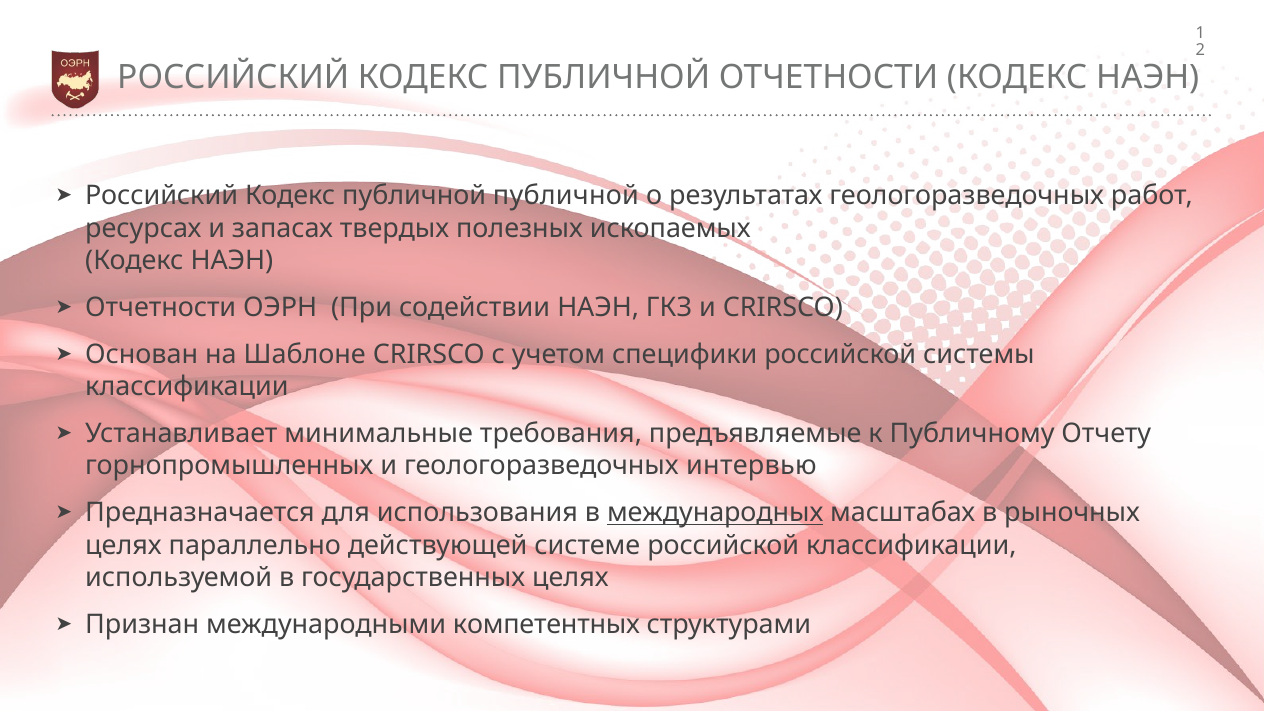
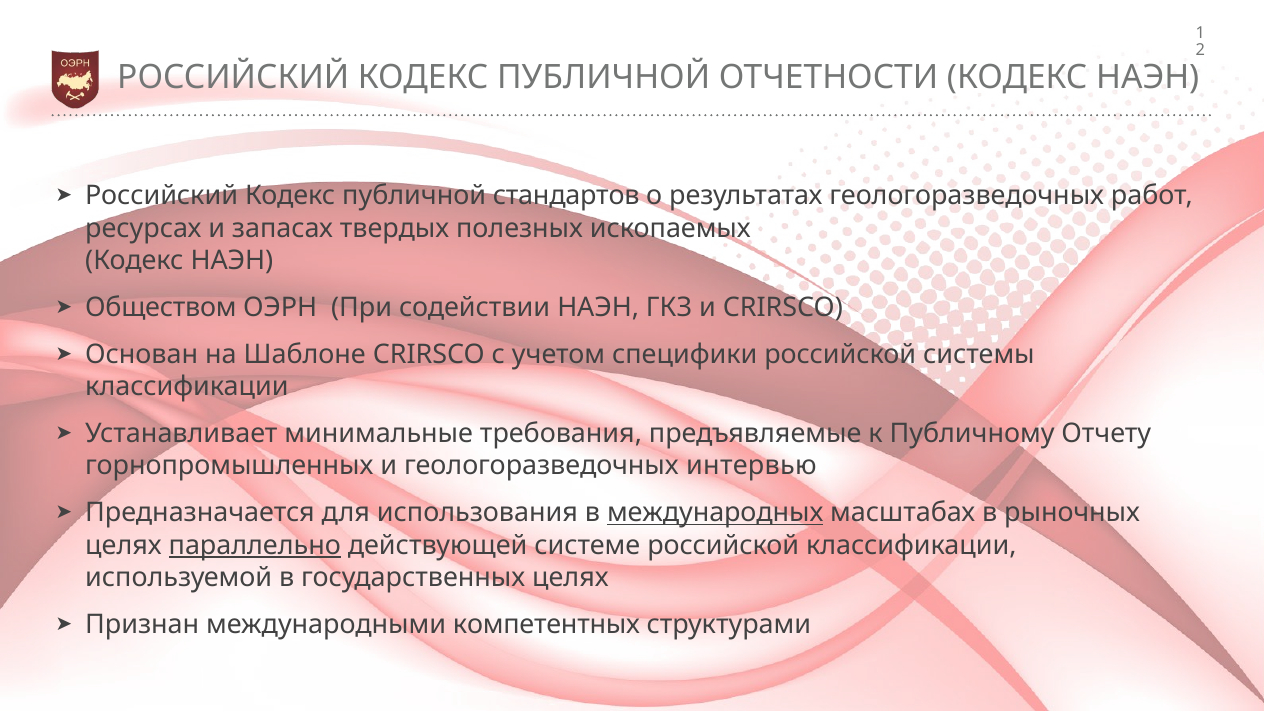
публичной публичной: публичной -> стандартов (566, 196)
Отчетности: Отчетности -> Обществом (161, 308)
параллельно underline: none -> present (255, 545)
